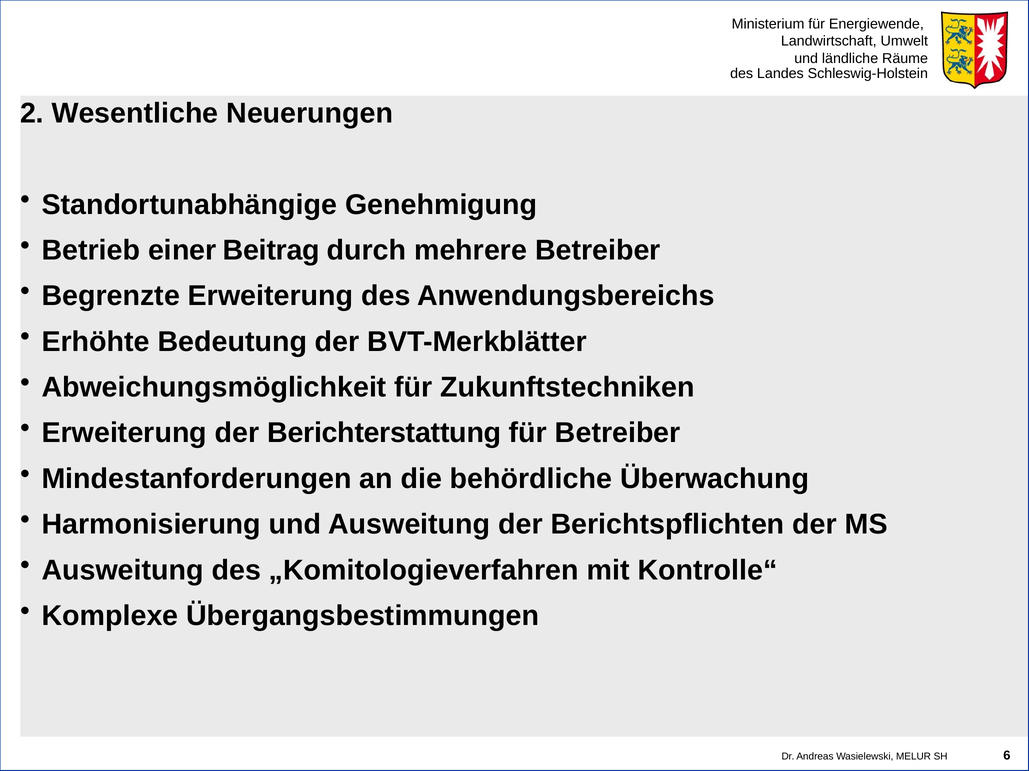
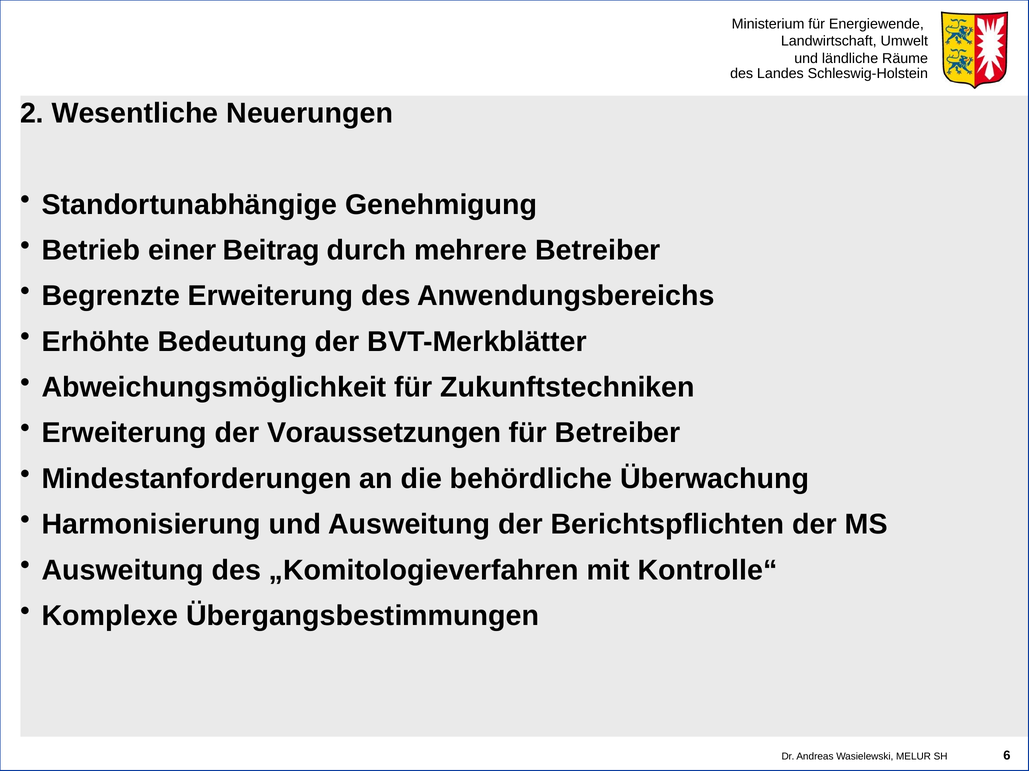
Berichterstattung: Berichterstattung -> Voraussetzungen (384, 433)
